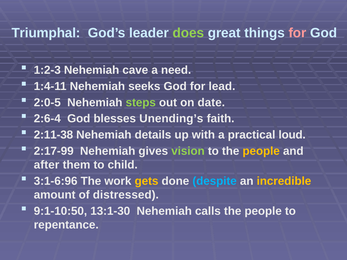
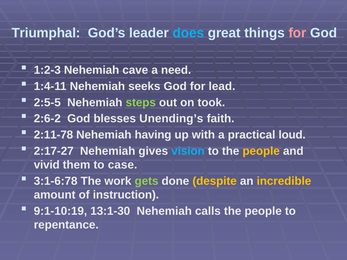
does colour: light green -> light blue (188, 33)
2:0-5: 2:0-5 -> 2:5-5 (47, 103)
date: date -> took (211, 103)
2:6-4: 2:6-4 -> 2:6-2 (47, 119)
2:11-38: 2:11-38 -> 2:11-78 (53, 135)
details: details -> having (153, 135)
2:17-99: 2:17-99 -> 2:17-27 (54, 151)
vision colour: light green -> light blue (188, 151)
after: after -> vivid (47, 165)
child: child -> case (123, 165)
3:1-6:96: 3:1-6:96 -> 3:1-6:78 (56, 181)
gets colour: yellow -> light green (147, 181)
despite colour: light blue -> yellow (215, 181)
distressed: distressed -> instruction (126, 195)
9:1-10:50: 9:1-10:50 -> 9:1-10:19 (60, 211)
